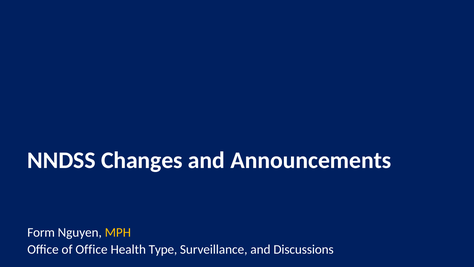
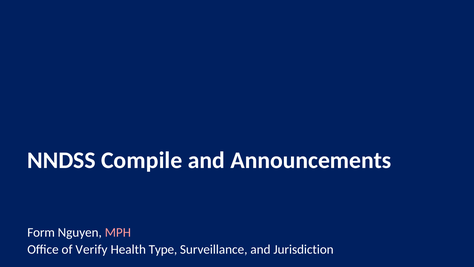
Changes: Changes -> Compile (142, 160)
MPH colour: yellow -> pink (118, 232)
of Office: Office -> Verify (91, 249)
Discussions: Discussions -> Jurisdiction (304, 249)
